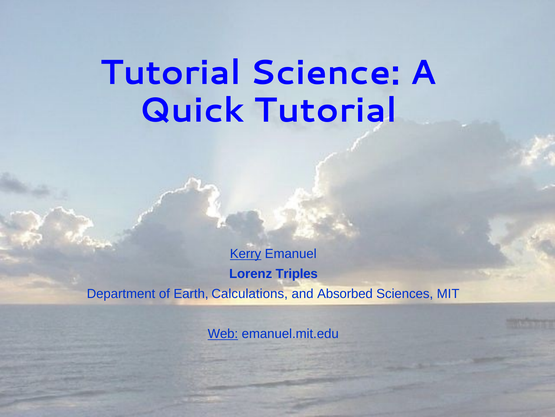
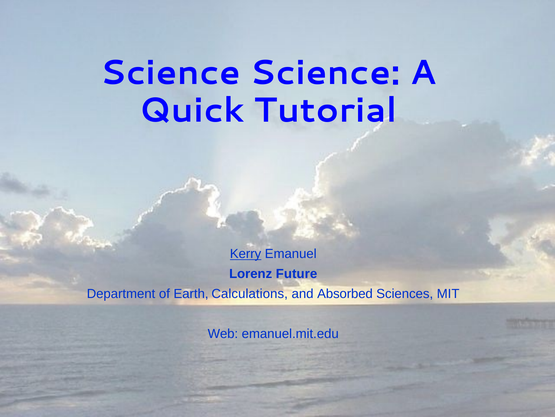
Tutorial: Tutorial -> Science (170, 73)
Triples: Triples -> Future (297, 273)
Web underline: present -> none (223, 333)
